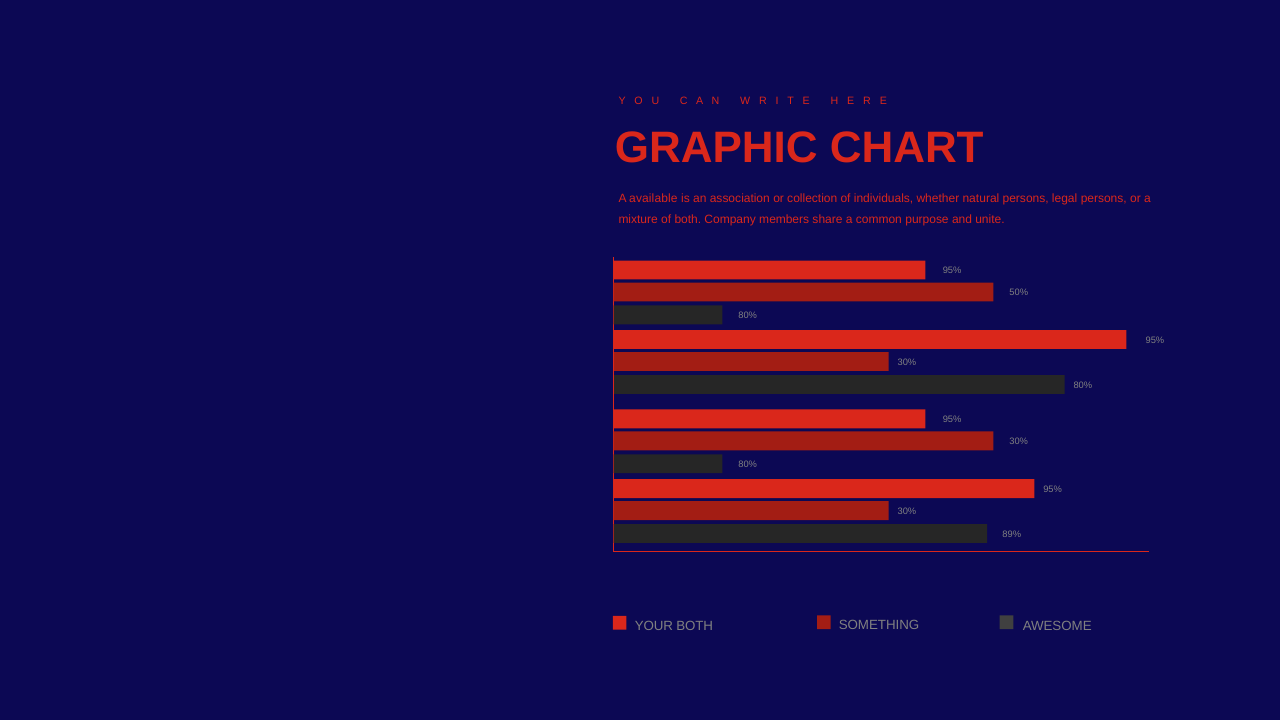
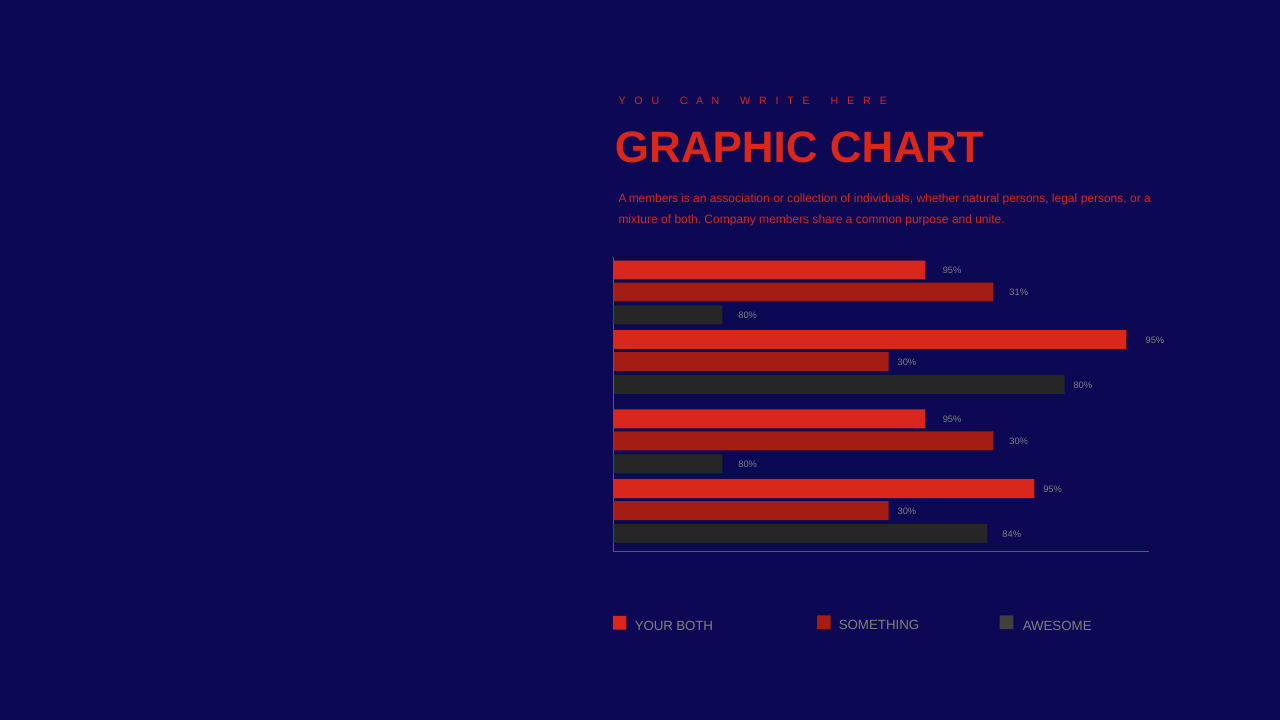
A available: available -> members (654, 198)
50%: 50% -> 31% (1019, 293)
89%: 89% -> 84% (1012, 534)
